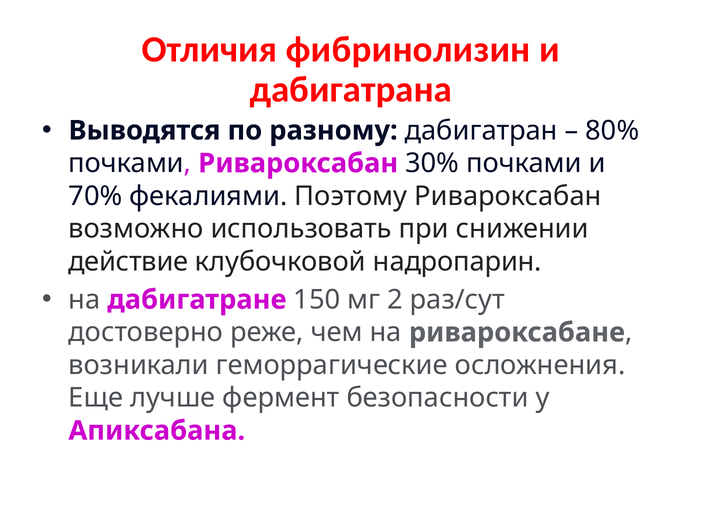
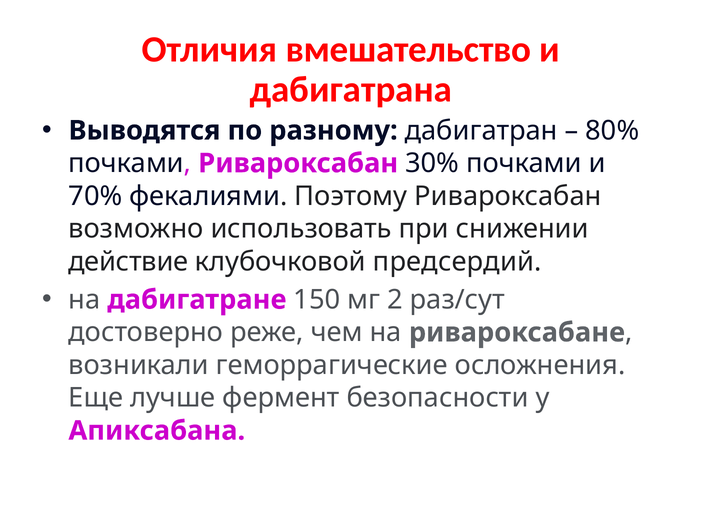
фибринолизин: фибринолизин -> вмешательство (408, 50)
надропарин: надропарин -> предсердий (457, 262)
